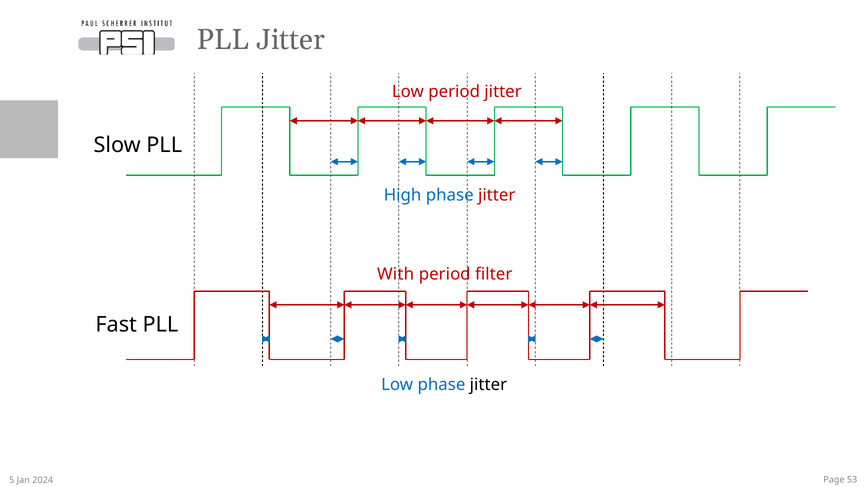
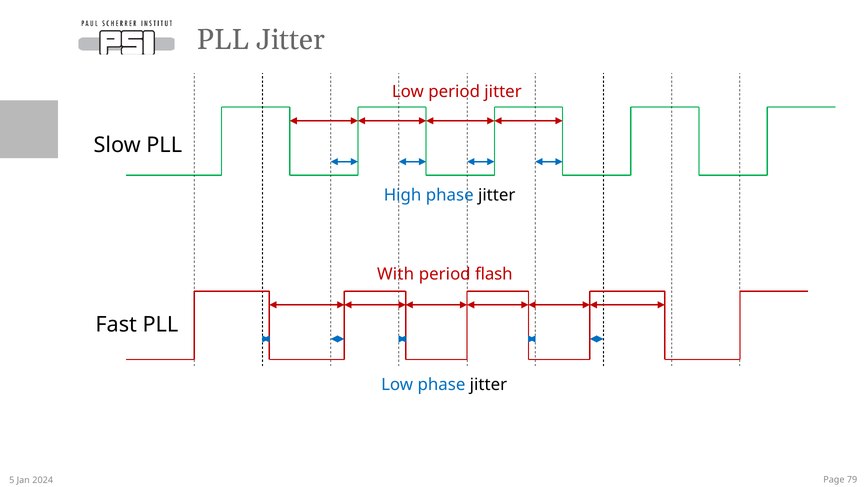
jitter colour: red -> black (497, 195)
filter: filter -> flash (494, 274)
53: 53 -> 79 (852, 480)
